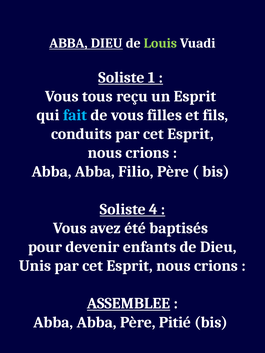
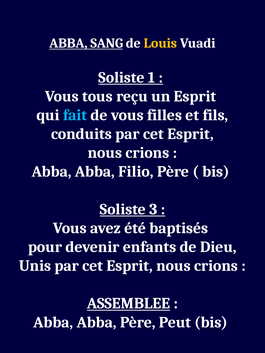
ABBA DIEU: DIEU -> SANG (107, 43)
Louis colour: light green -> yellow (160, 43)
4: 4 -> 3 (153, 209)
Pitié: Pitié -> Peut (175, 323)
